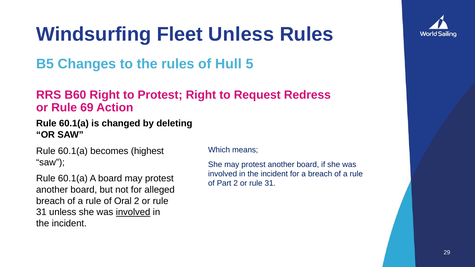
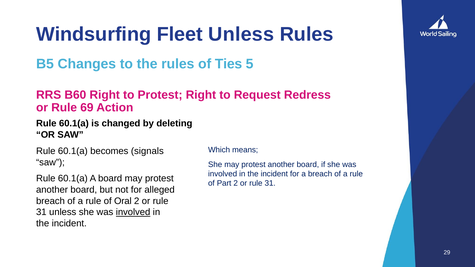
Hull: Hull -> Ties (229, 64)
highest: highest -> signals (147, 151)
